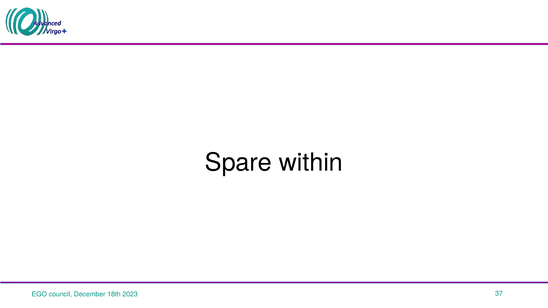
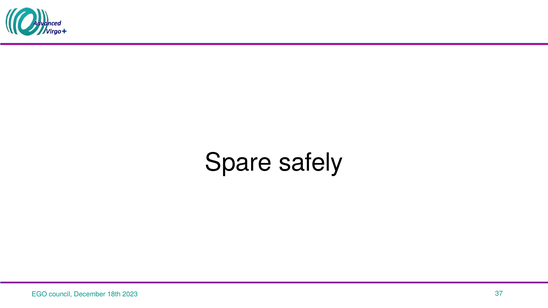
within: within -> safely (311, 163)
